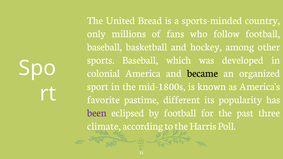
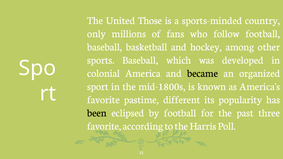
Bread: Bread -> Those (150, 20)
been colour: purple -> black (97, 113)
climate: climate -> favorite (104, 126)
